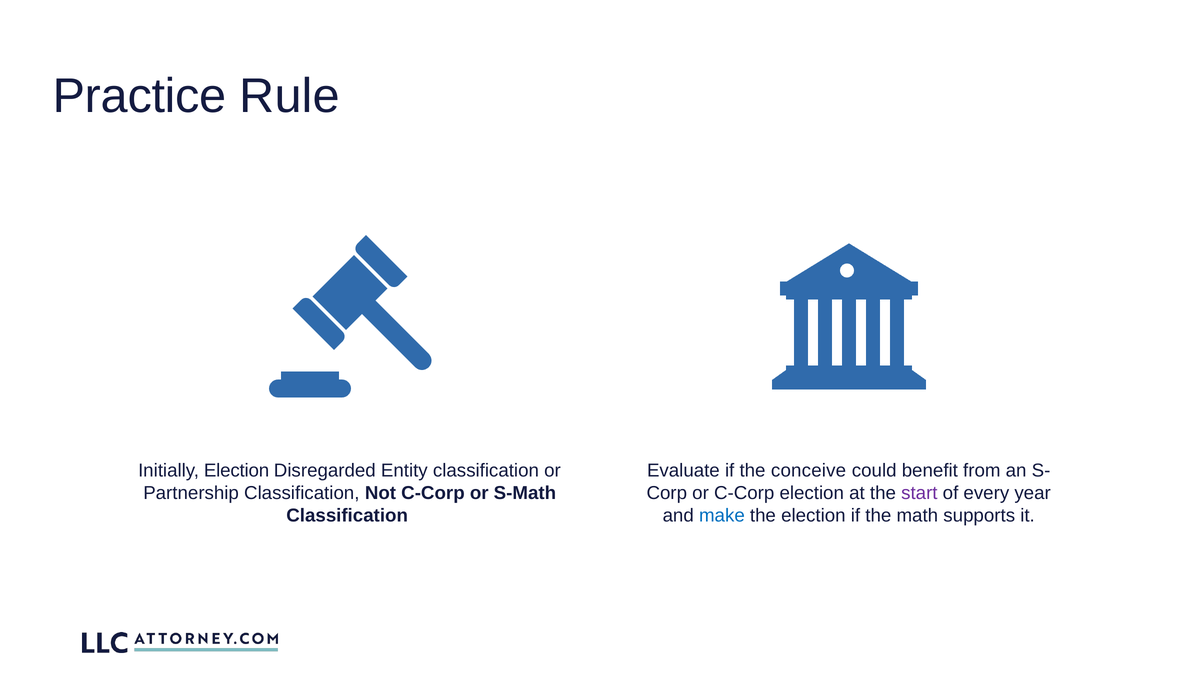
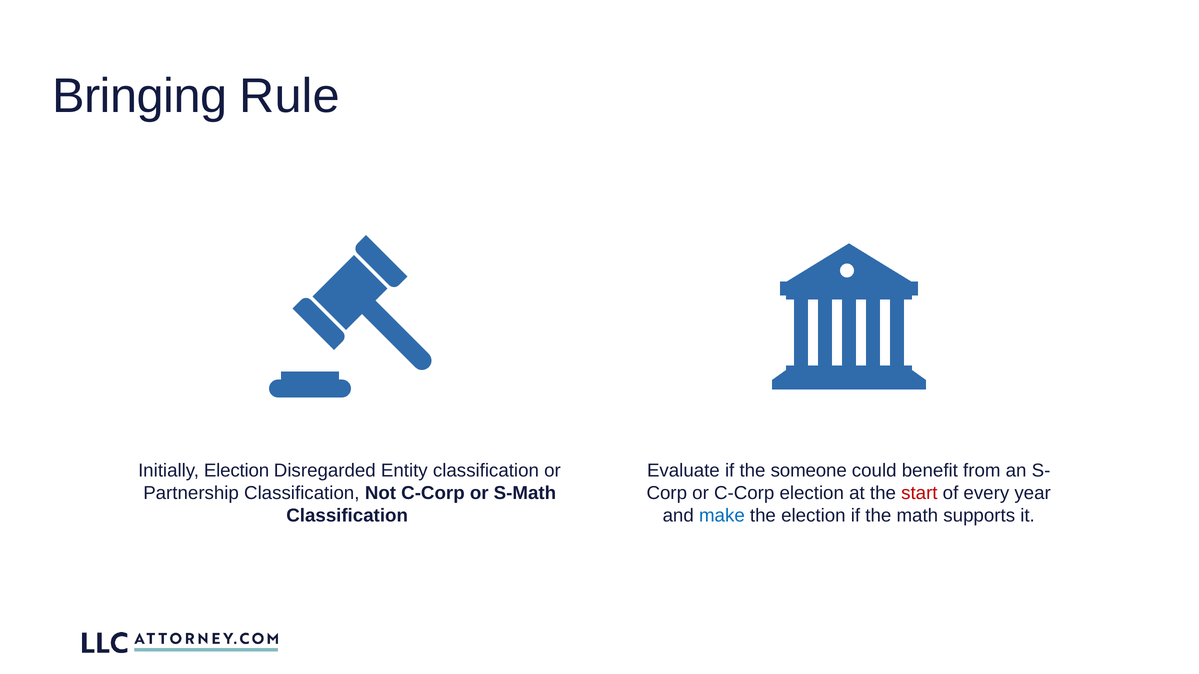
Practice: Practice -> Bringing (140, 96)
conceive: conceive -> someone (809, 471)
start colour: purple -> red (919, 493)
